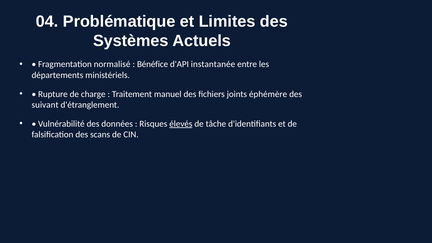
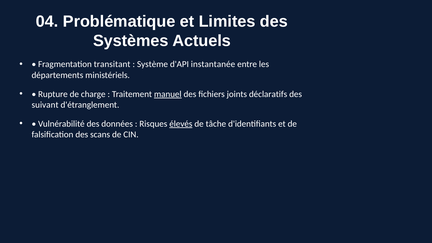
normalisé: normalisé -> transitant (112, 64)
Bénéfice: Bénéfice -> Système (152, 64)
manuel underline: none -> present (168, 94)
éphémère: éphémère -> déclaratifs (268, 94)
